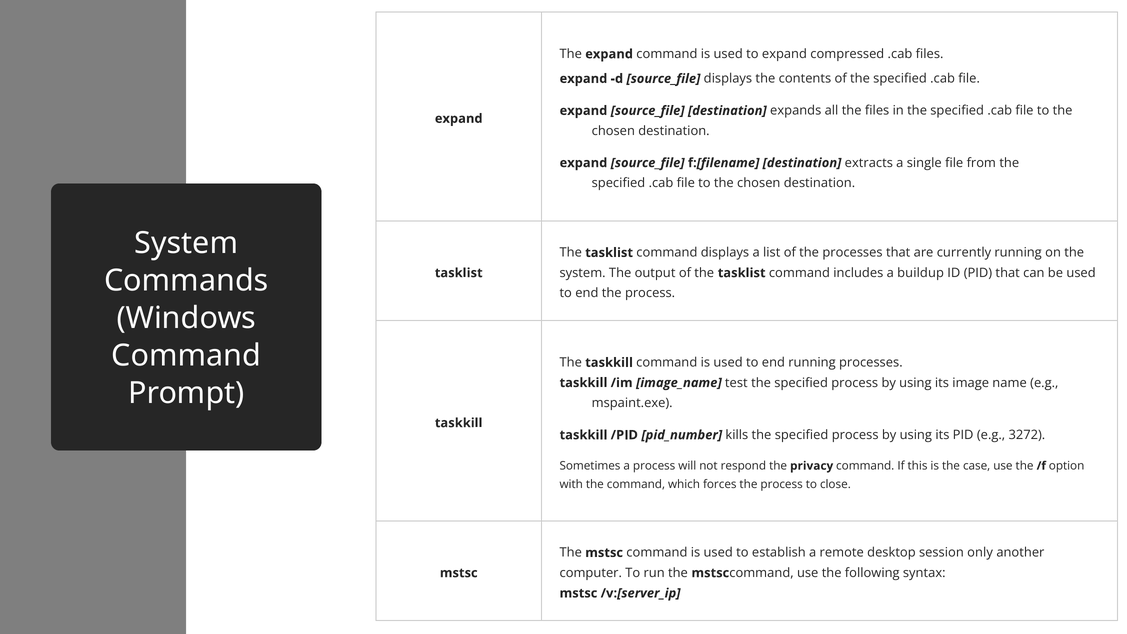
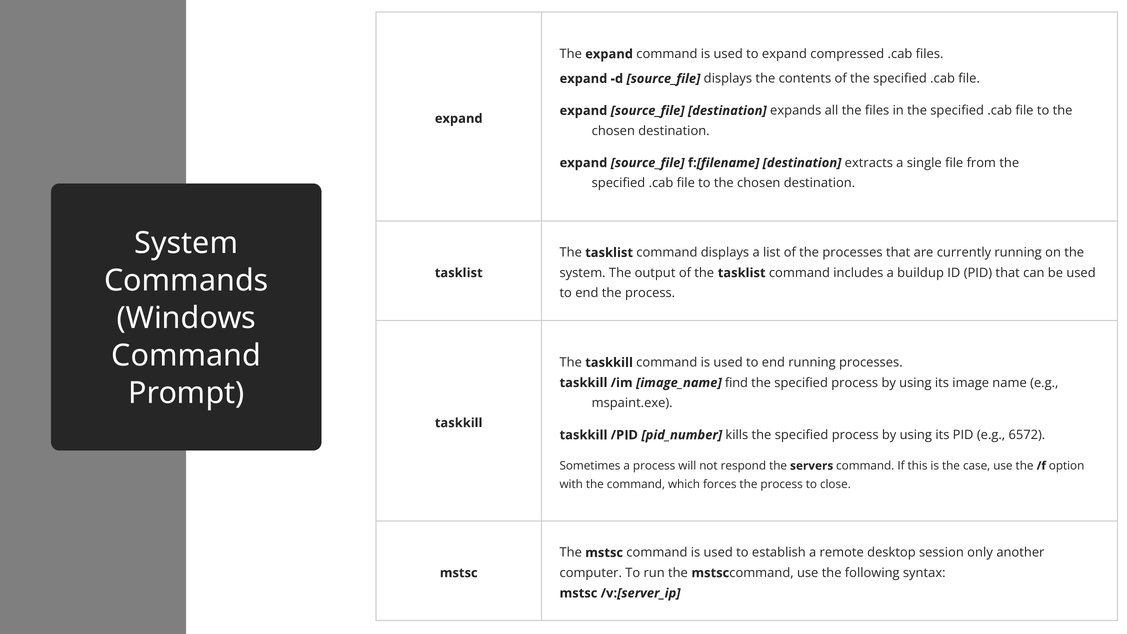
test: test -> find (736, 383)
3272: 3272 -> 6572 (1027, 435)
privacy: privacy -> servers (812, 466)
